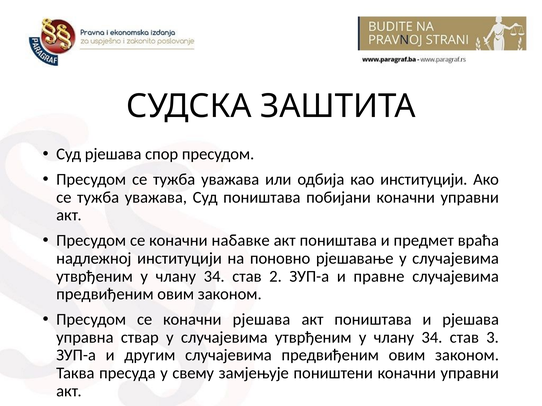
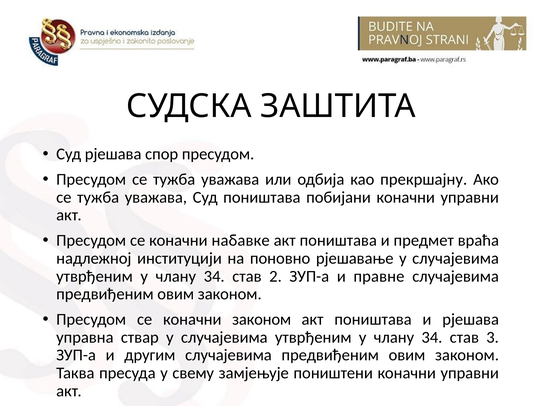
као институцији: институцији -> прекршајну (424, 180)
коначни рјешава: рјешава -> законом (262, 320)
